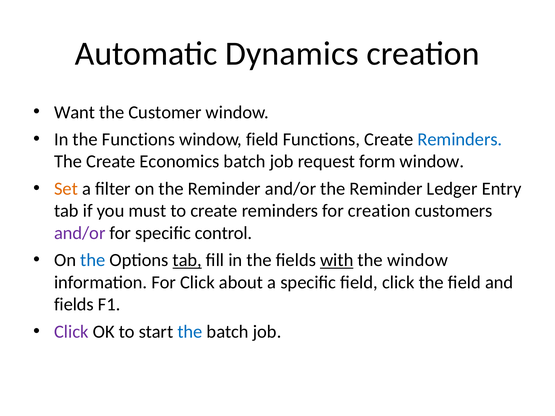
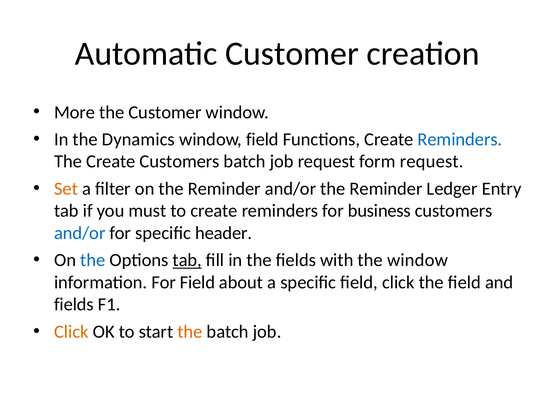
Automatic Dynamics: Dynamics -> Customer (292, 54)
Want: Want -> More (75, 112)
the Functions: Functions -> Dynamics (138, 139)
Create Economics: Economics -> Customers (180, 162)
form window: window -> request (432, 162)
for creation: creation -> business (379, 211)
and/or colour: purple -> blue (80, 233)
control: control -> header (224, 233)
with underline: present -> none (337, 260)
For Click: Click -> Field (198, 283)
Click colour: purple -> orange (71, 332)
the colour: blue -> orange (190, 332)
